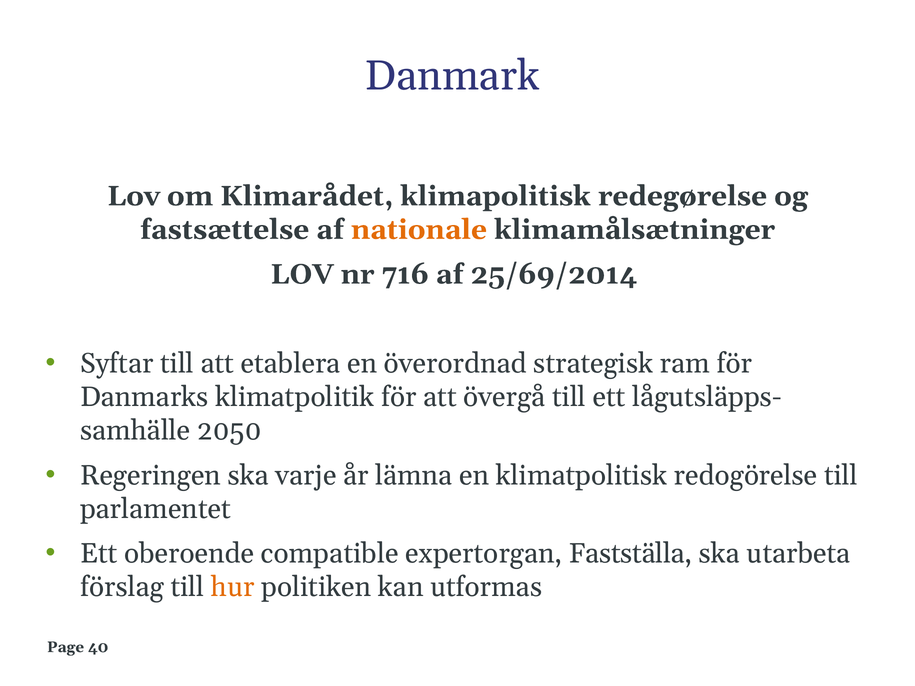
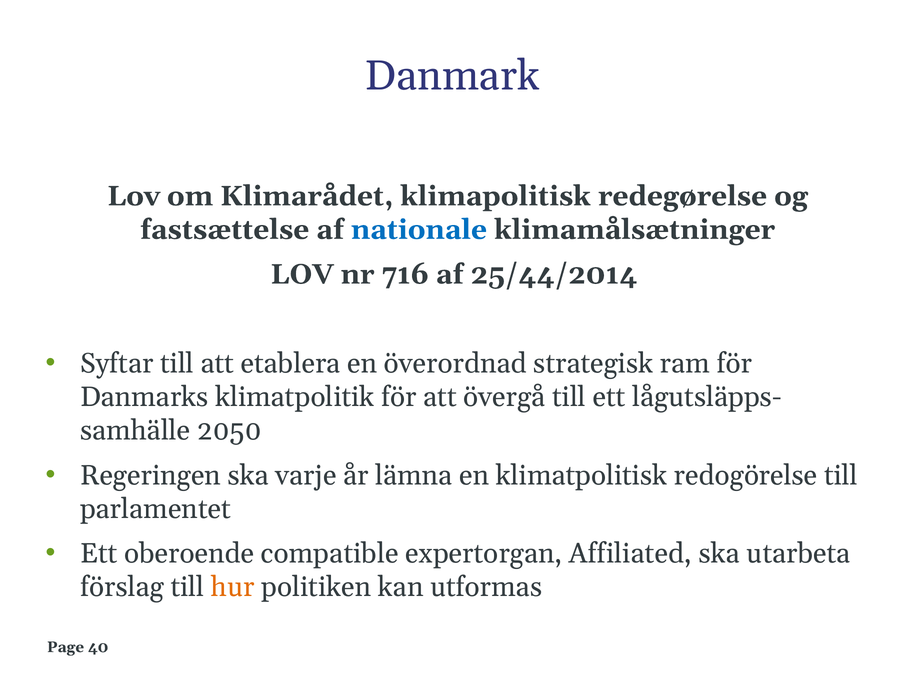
nationale colour: orange -> blue (419, 230)
25/69/2014: 25/69/2014 -> 25/44/2014 (554, 274)
Fastställa: Fastställa -> Affiliated (630, 554)
